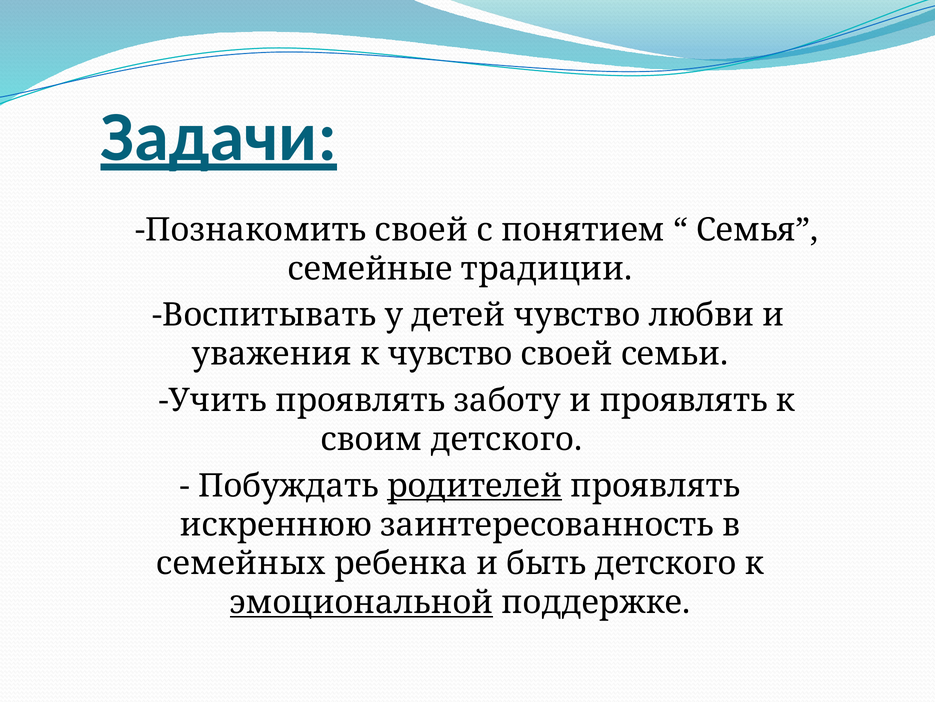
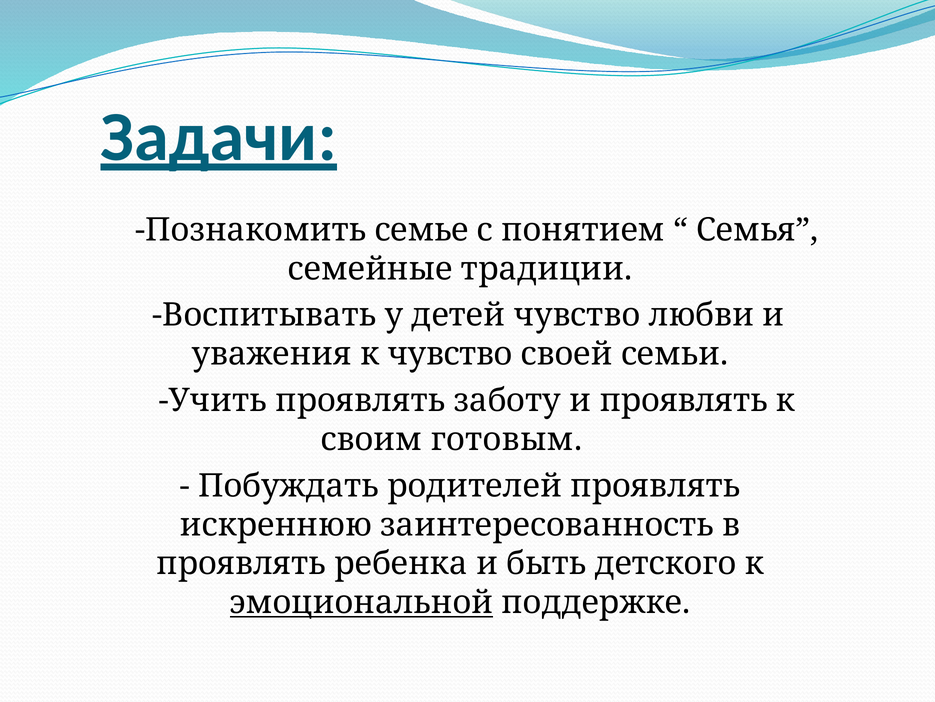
Познакомить своей: своей -> семье (422, 230)
своим детского: детского -> готовым (506, 439)
родителей underline: present -> none (475, 485)
семейных: семейных -> проявлять (241, 563)
